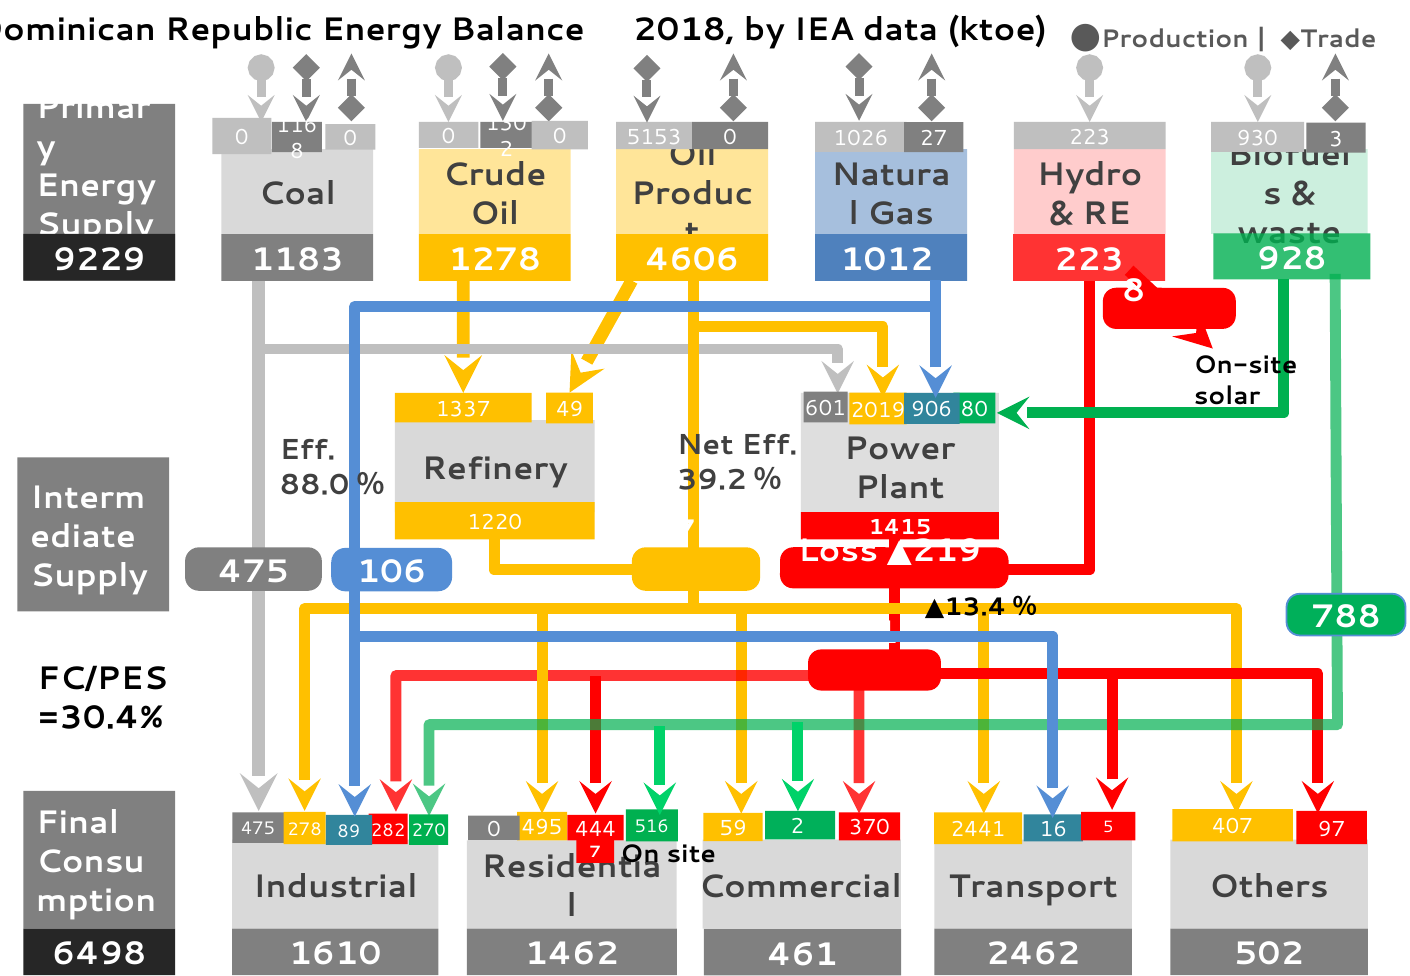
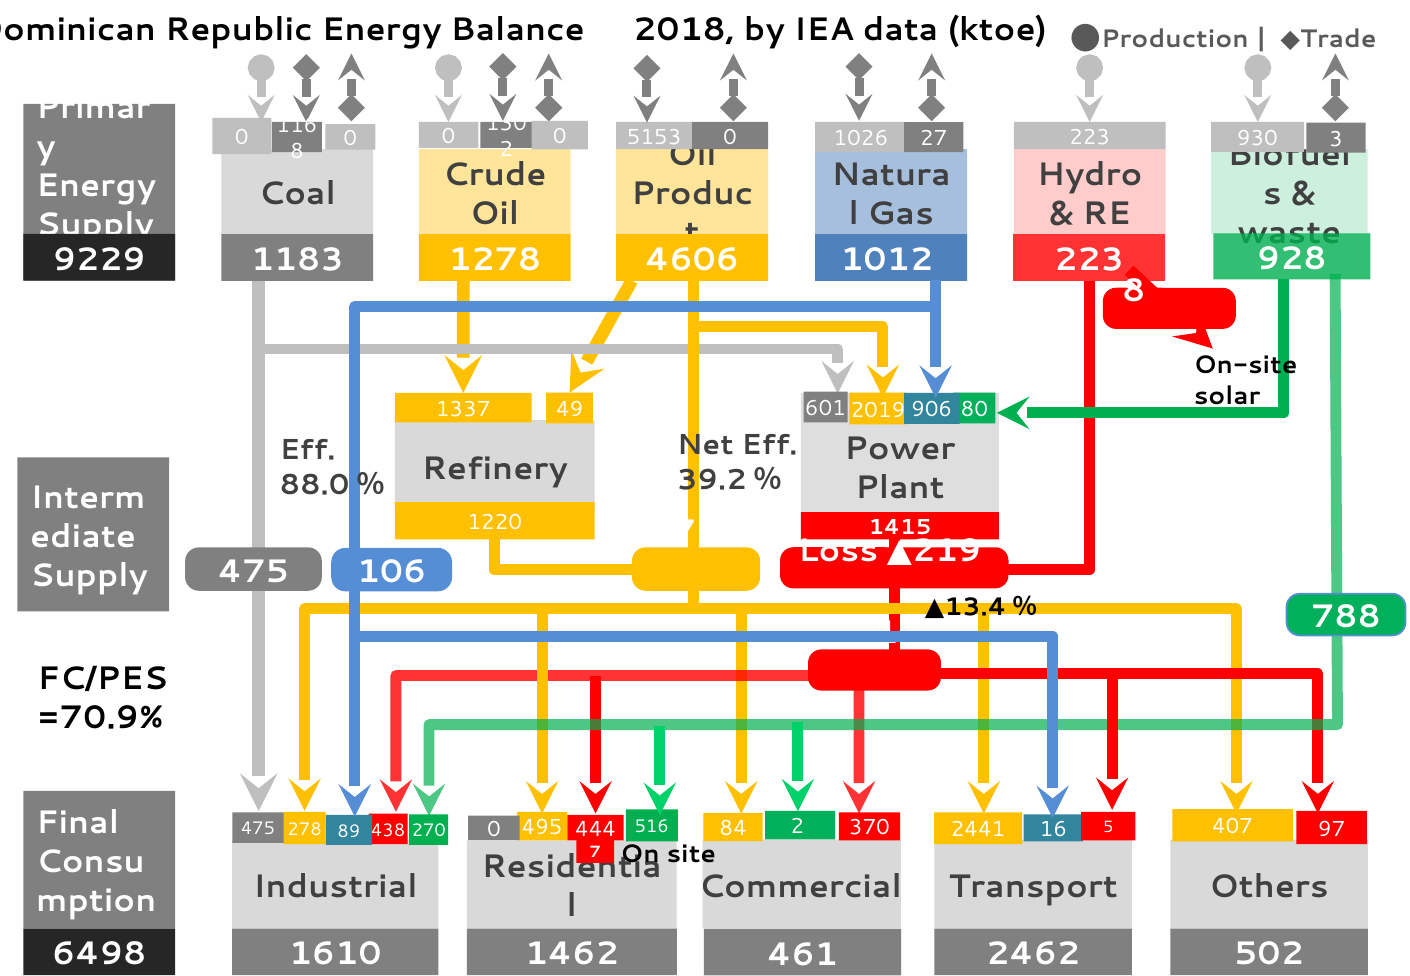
=30.4%: =30.4% -> =70.9% (100, 718)
59: 59 -> 84 (733, 829)
282: 282 -> 438 (388, 830)
